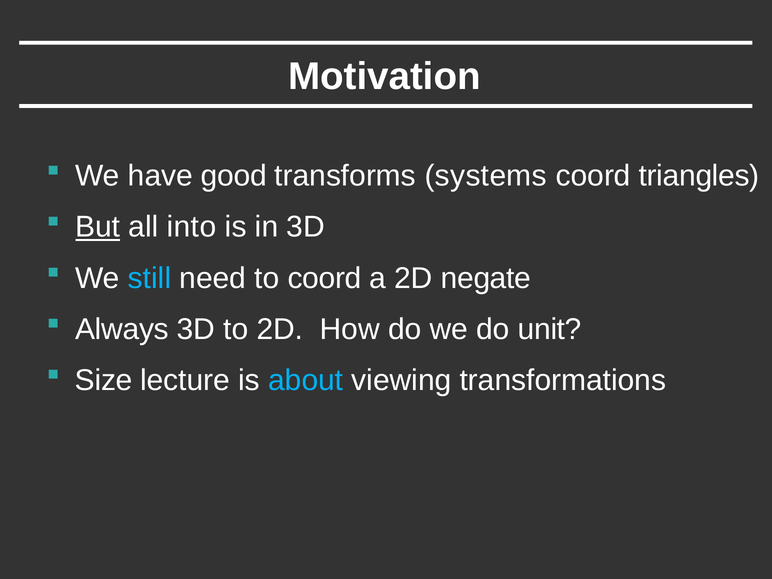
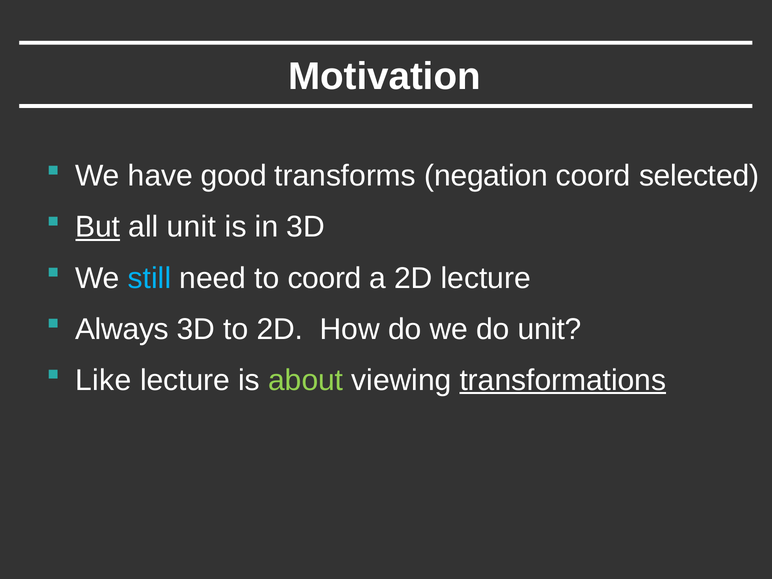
systems: systems -> negation (486, 176)
triangles: triangles -> selected (699, 176)
all into: into -> unit (192, 227)
2D negate: negate -> lecture (486, 278)
Size: Size -> Like (103, 380)
about colour: light blue -> light green (306, 380)
transformations underline: none -> present (563, 380)
